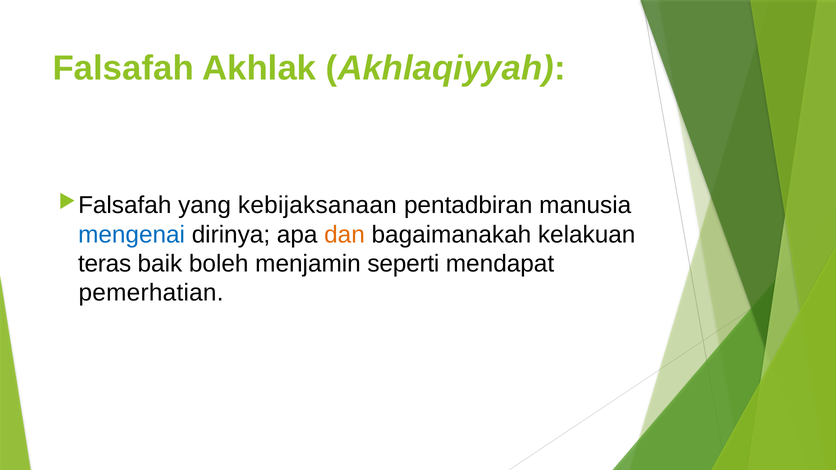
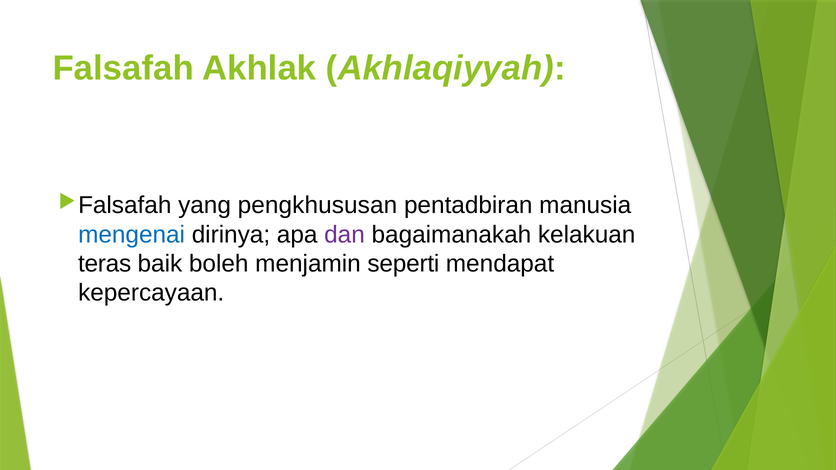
kebijaksanaan: kebijaksanaan -> pengkhususan (317, 205)
dan colour: orange -> purple (345, 235)
pemerhatian: pemerhatian -> kepercayaan (151, 293)
